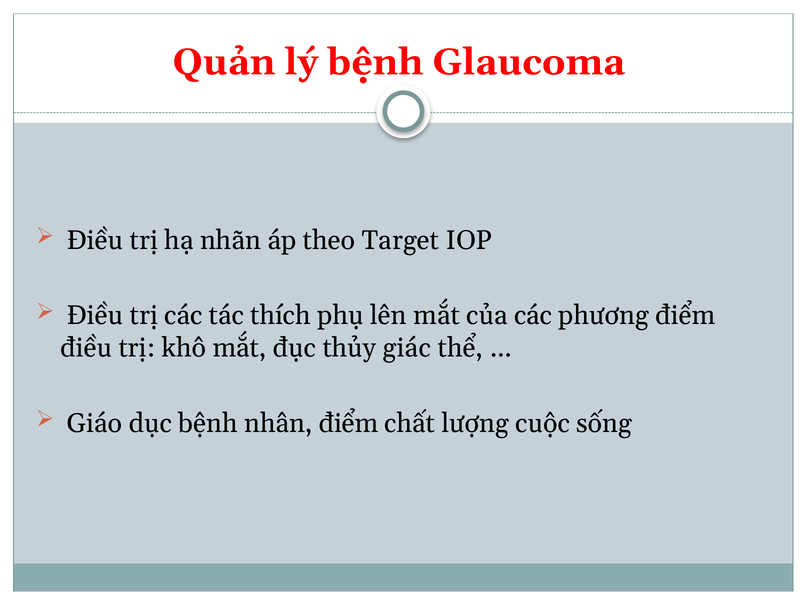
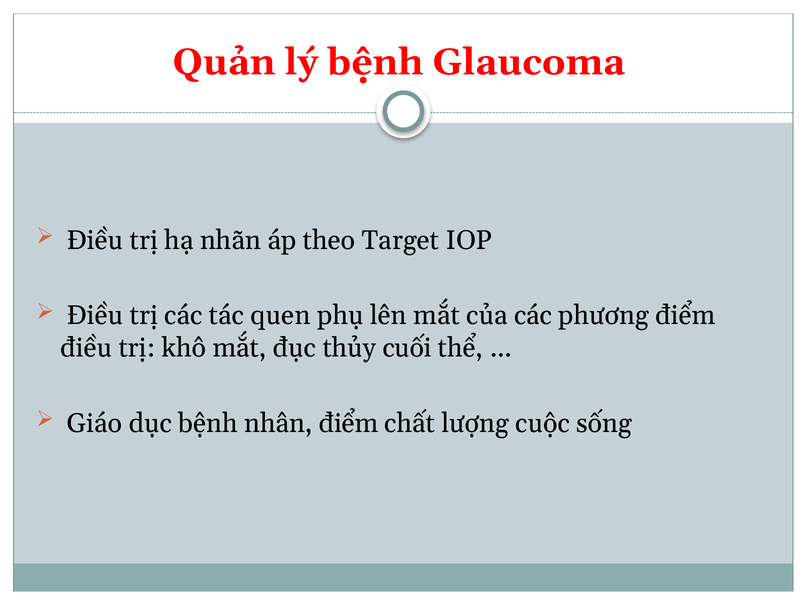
thích: thích -> quen (280, 316)
giác: giác -> cuối (407, 348)
